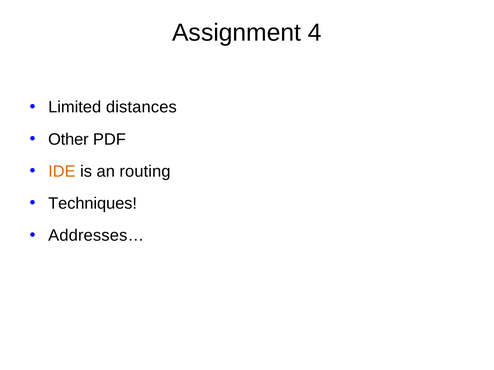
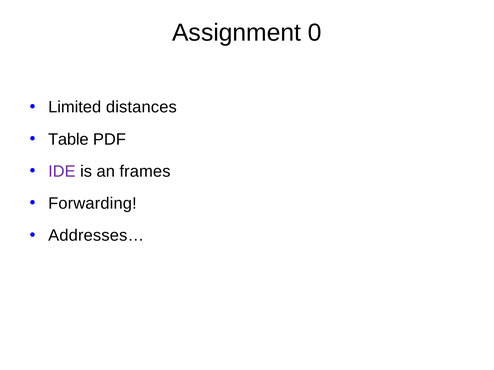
4: 4 -> 0 (315, 33)
Other: Other -> Table (68, 139)
IDE colour: orange -> purple (62, 172)
routing: routing -> frames (145, 172)
Techniques: Techniques -> Forwarding (92, 204)
